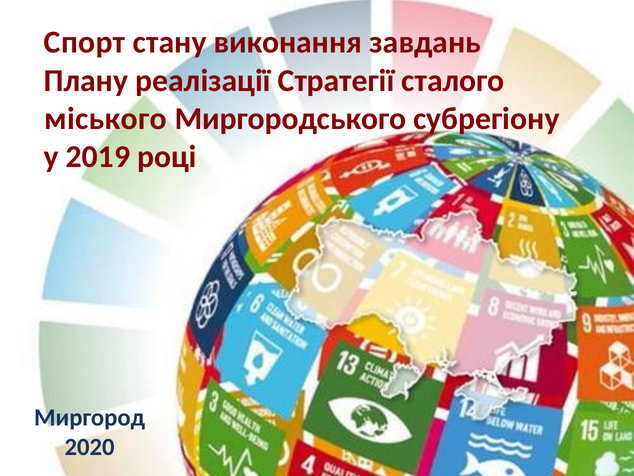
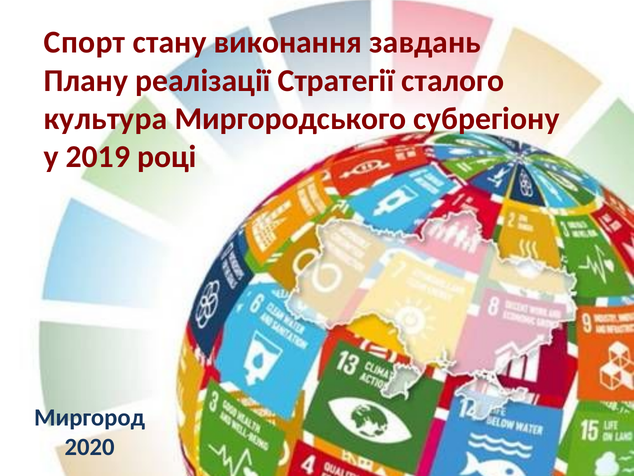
міського: міського -> культура (105, 118)
